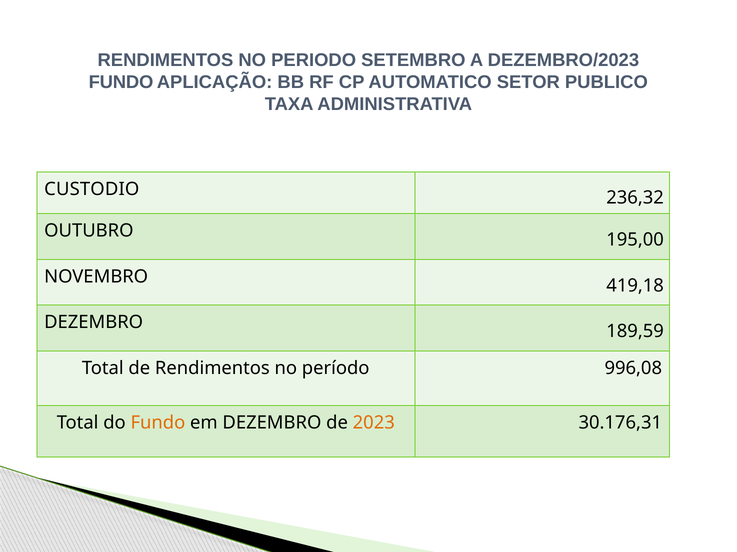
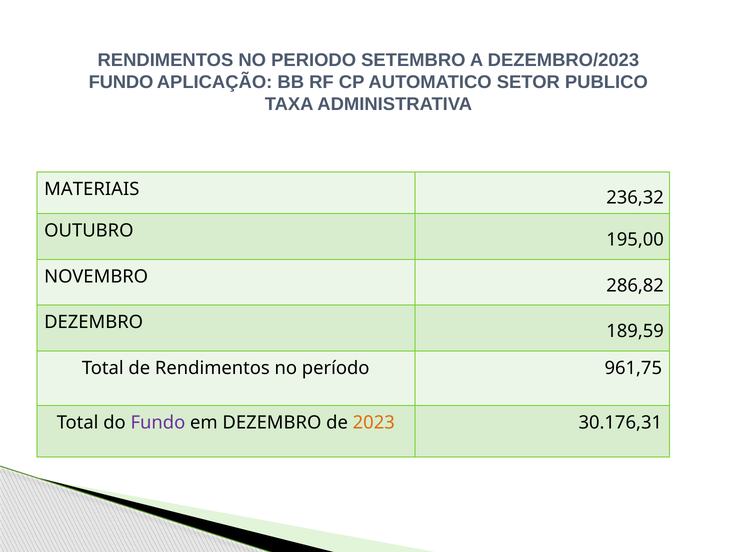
CUSTODIO: CUSTODIO -> MATERIAIS (92, 189)
419,18: 419,18 -> 286,82 (635, 286)
996,08: 996,08 -> 961,75 (633, 369)
Fundo colour: orange -> purple (158, 423)
